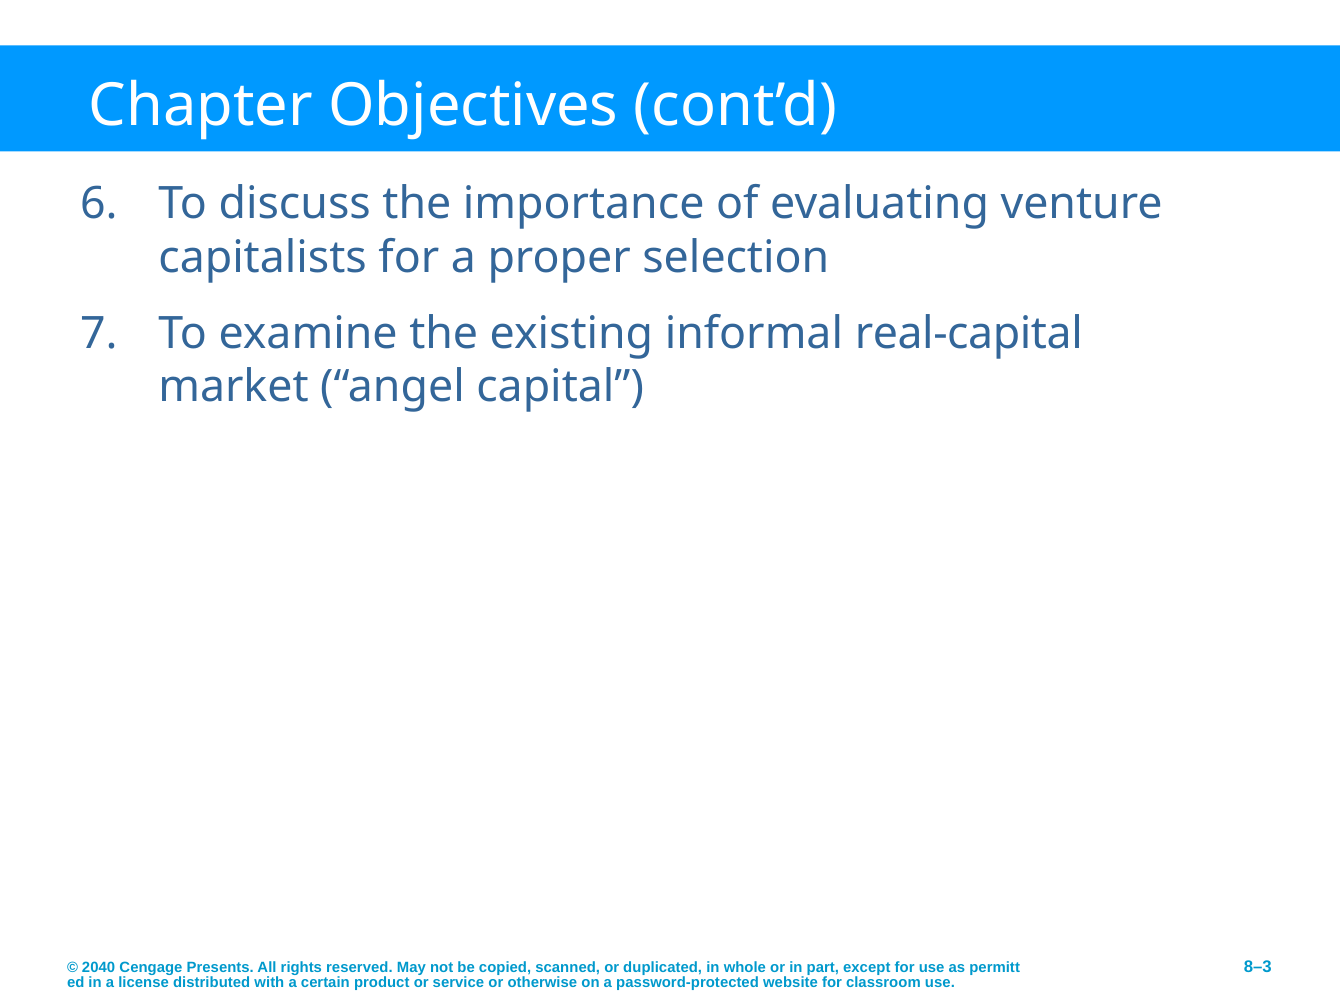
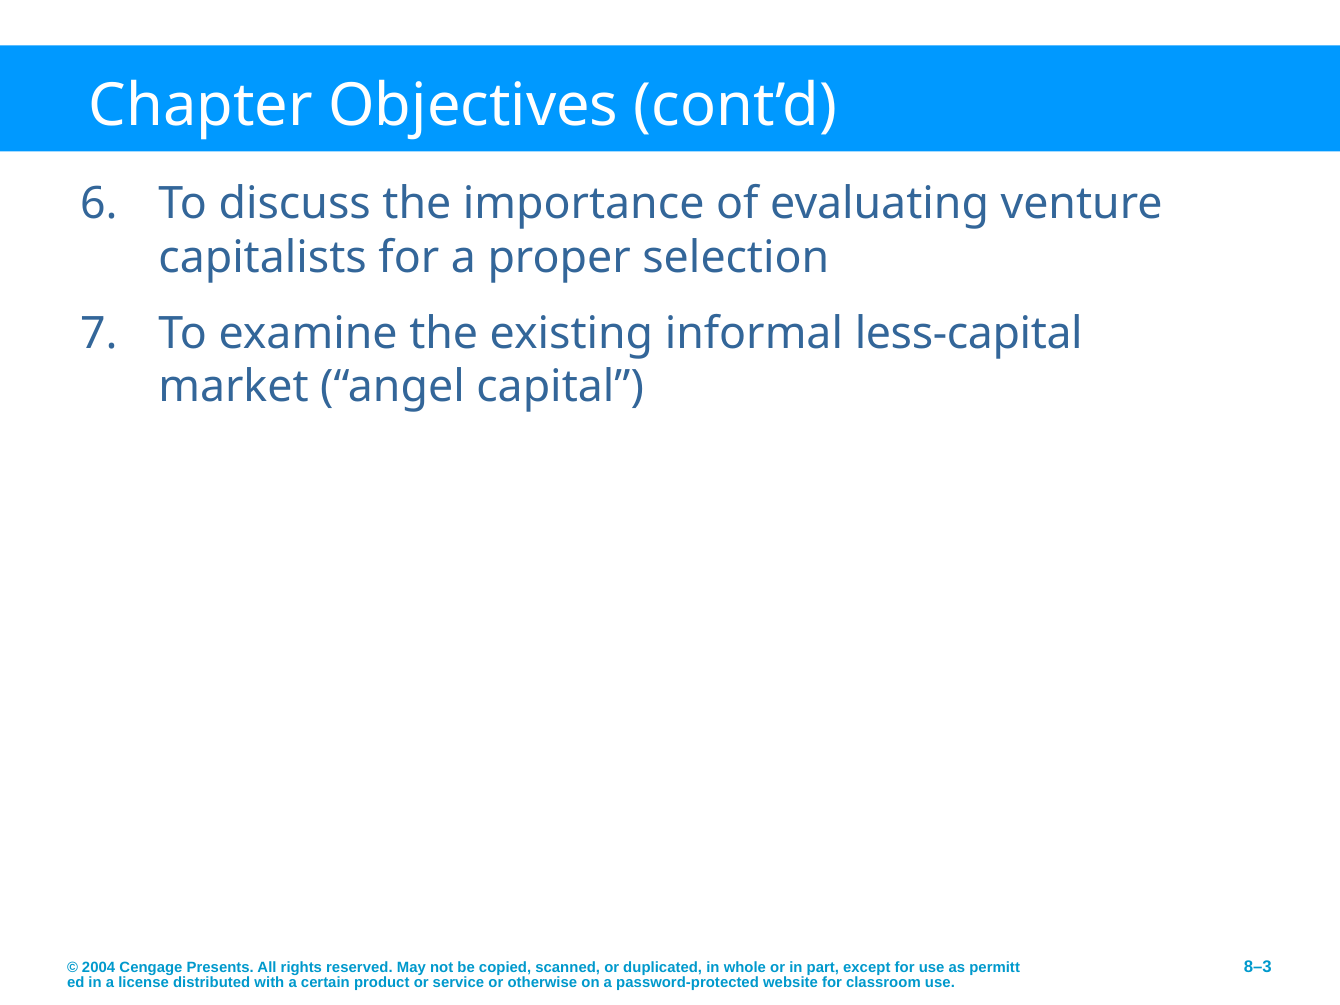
real-capital: real-capital -> less-capital (969, 334)
2040: 2040 -> 2004 (99, 968)
